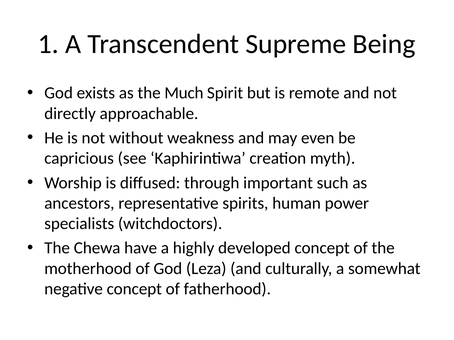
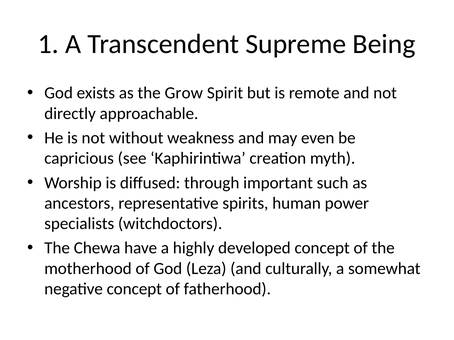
Much: Much -> Grow (184, 93)
